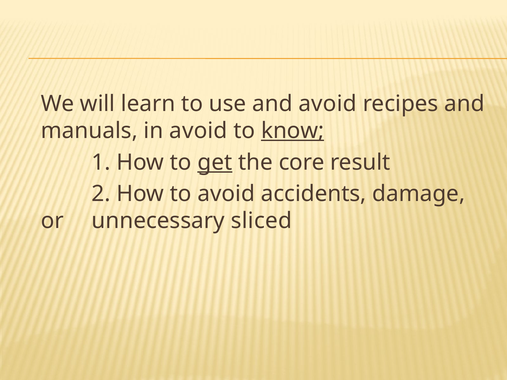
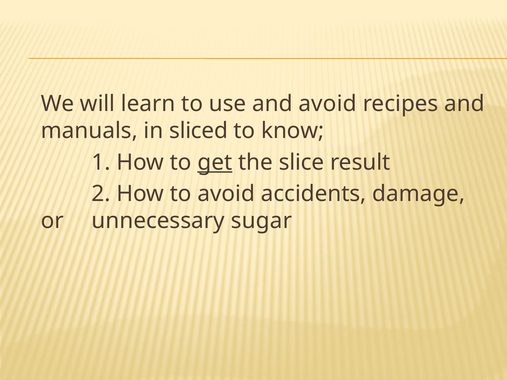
in avoid: avoid -> sliced (199, 131)
know underline: present -> none (293, 131)
core: core -> slice (301, 162)
sliced: sliced -> sugar (261, 221)
